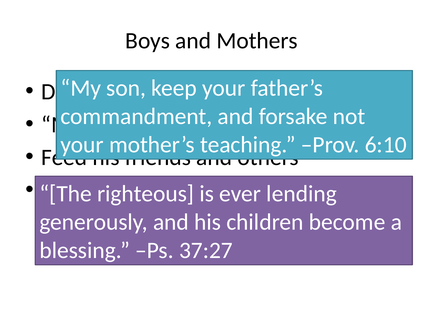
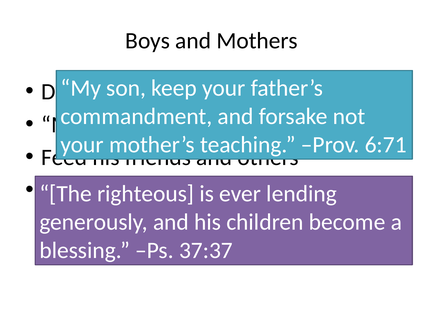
6:10: 6:10 -> 6:71 (386, 145)
37:27: 37:27 -> 37:37 (206, 250)
